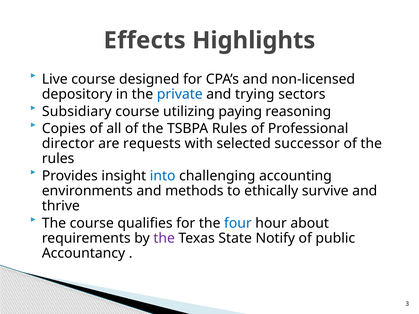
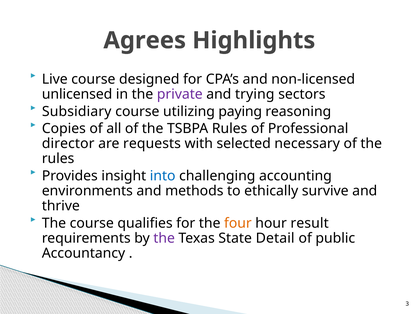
Effects: Effects -> Agrees (145, 40)
depository: depository -> unlicensed (77, 94)
private colour: blue -> purple (180, 94)
successor: successor -> necessary (307, 144)
four colour: blue -> orange (238, 223)
about: about -> result (310, 223)
Notify: Notify -> Detail (275, 238)
